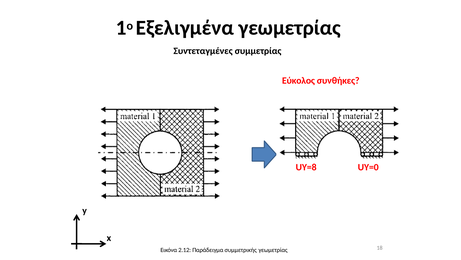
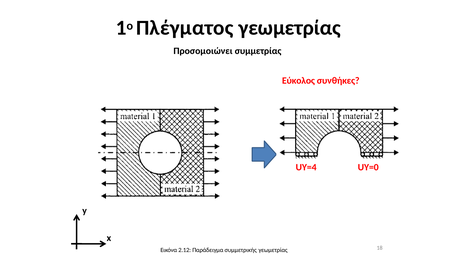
Εξελιγμένα: Εξελιγμένα -> Πλέγματος (185, 28)
Συντεταγμένες: Συντεταγμένες -> Προσομοιώνει (203, 51)
UY=8: UY=8 -> UY=4 (306, 167)
